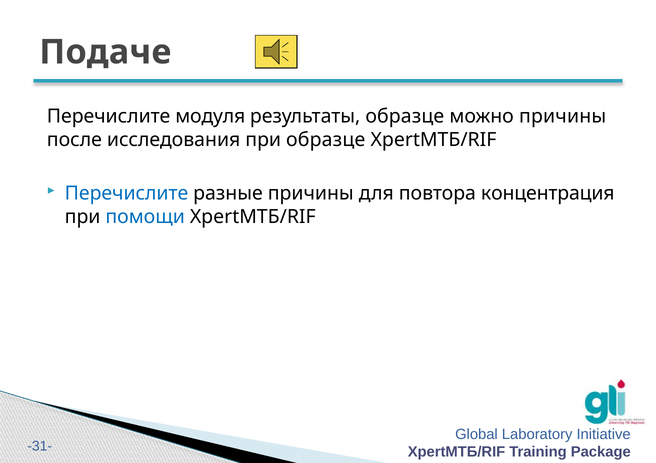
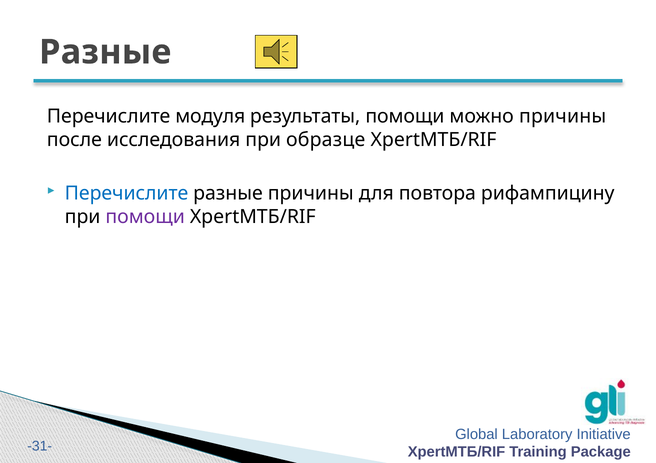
Подаче: Подаче -> Разные (105, 52)
результаты образце: образце -> помощи (405, 116)
концентрация: концентрация -> рифампицину (548, 193)
помощи colour: blue -> purple (145, 217)
